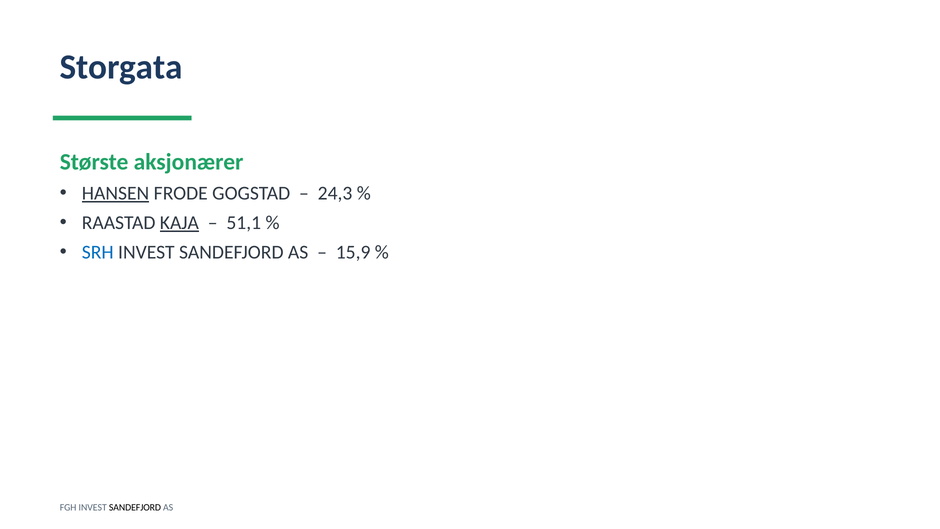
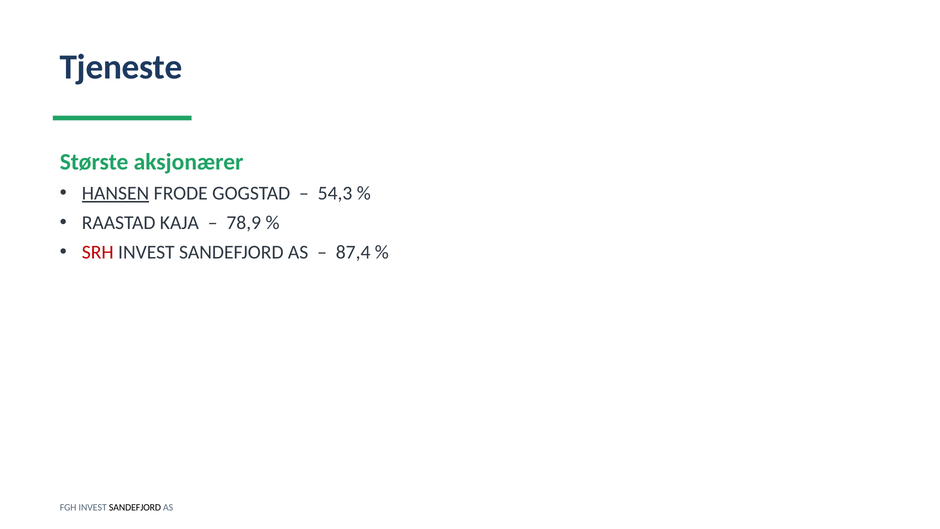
Storgata: Storgata -> Tjeneste (121, 67)
24,3: 24,3 -> 54,3 (335, 193)
KAJA underline: present -> none (179, 223)
51,1: 51,1 -> 78,9 (244, 223)
SRH colour: blue -> red (98, 252)
15,9: 15,9 -> 87,4 (353, 252)
